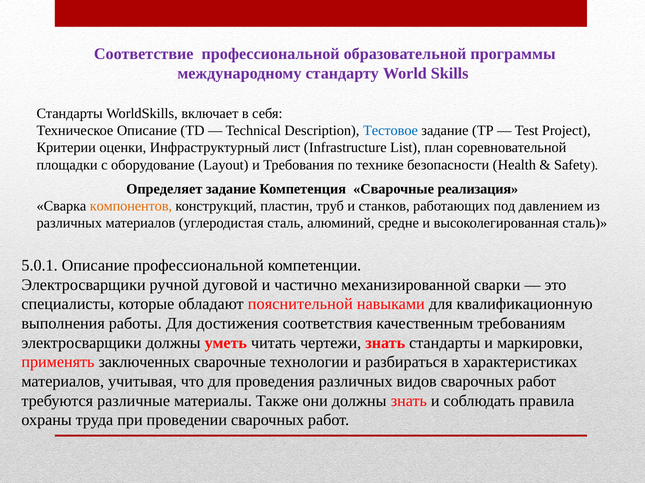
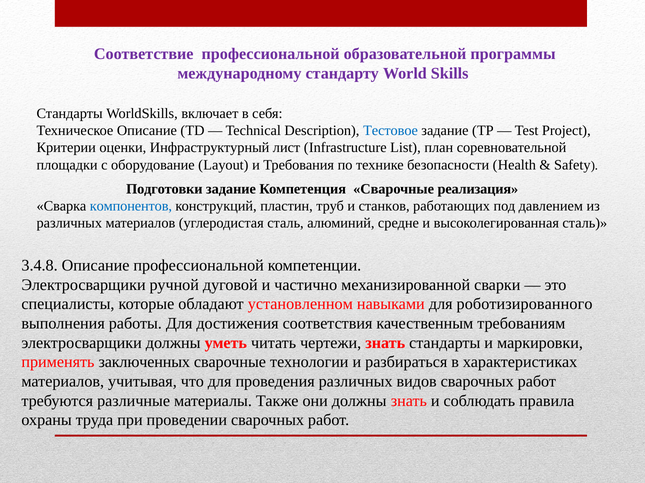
Определяет: Определяет -> Подготовки (164, 189)
компонентов colour: orange -> blue (131, 206)
5.0.1: 5.0.1 -> 3.4.8 (40, 266)
пояснительной: пояснительной -> установленном (300, 305)
квалификационную: квалификационную -> роботизированного (525, 305)
